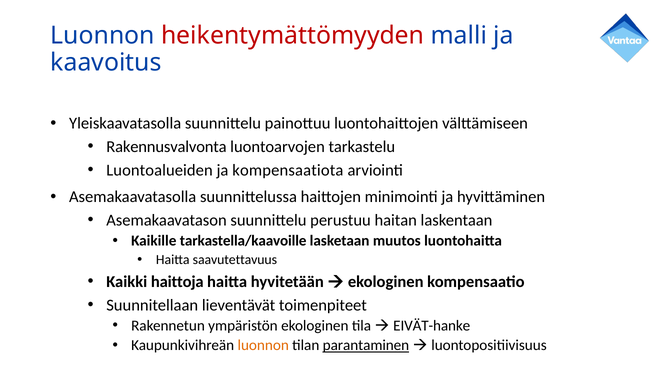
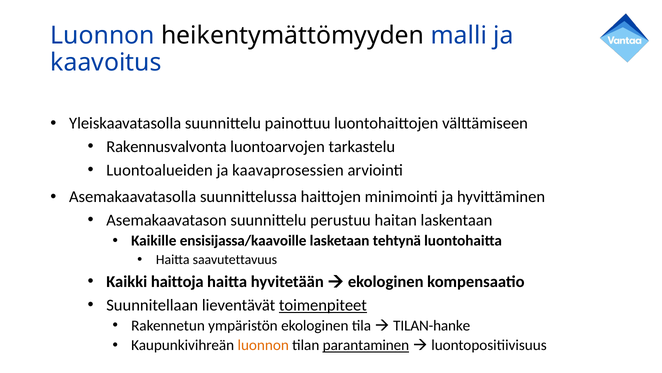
heikentymättömyyden colour: red -> black (293, 36)
kompensaatiota: kompensaatiota -> kaavaprosessien (288, 170)
tarkastella/kaavoille: tarkastella/kaavoille -> ensisijassa/kaavoille (243, 240)
muutos: muutos -> tehtynä (397, 240)
toimenpiteet underline: none -> present (323, 305)
EIVÄT-hanke: EIVÄT-hanke -> TILAN-hanke (432, 325)
